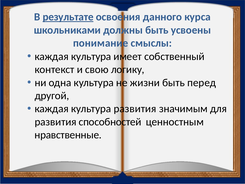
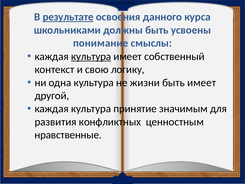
культура underline: none -> present (91, 56)
быть перед: перед -> имеет (202, 82)
культура развития: развития -> принятие (135, 109)
способностей: способностей -> конфликтных (110, 122)
